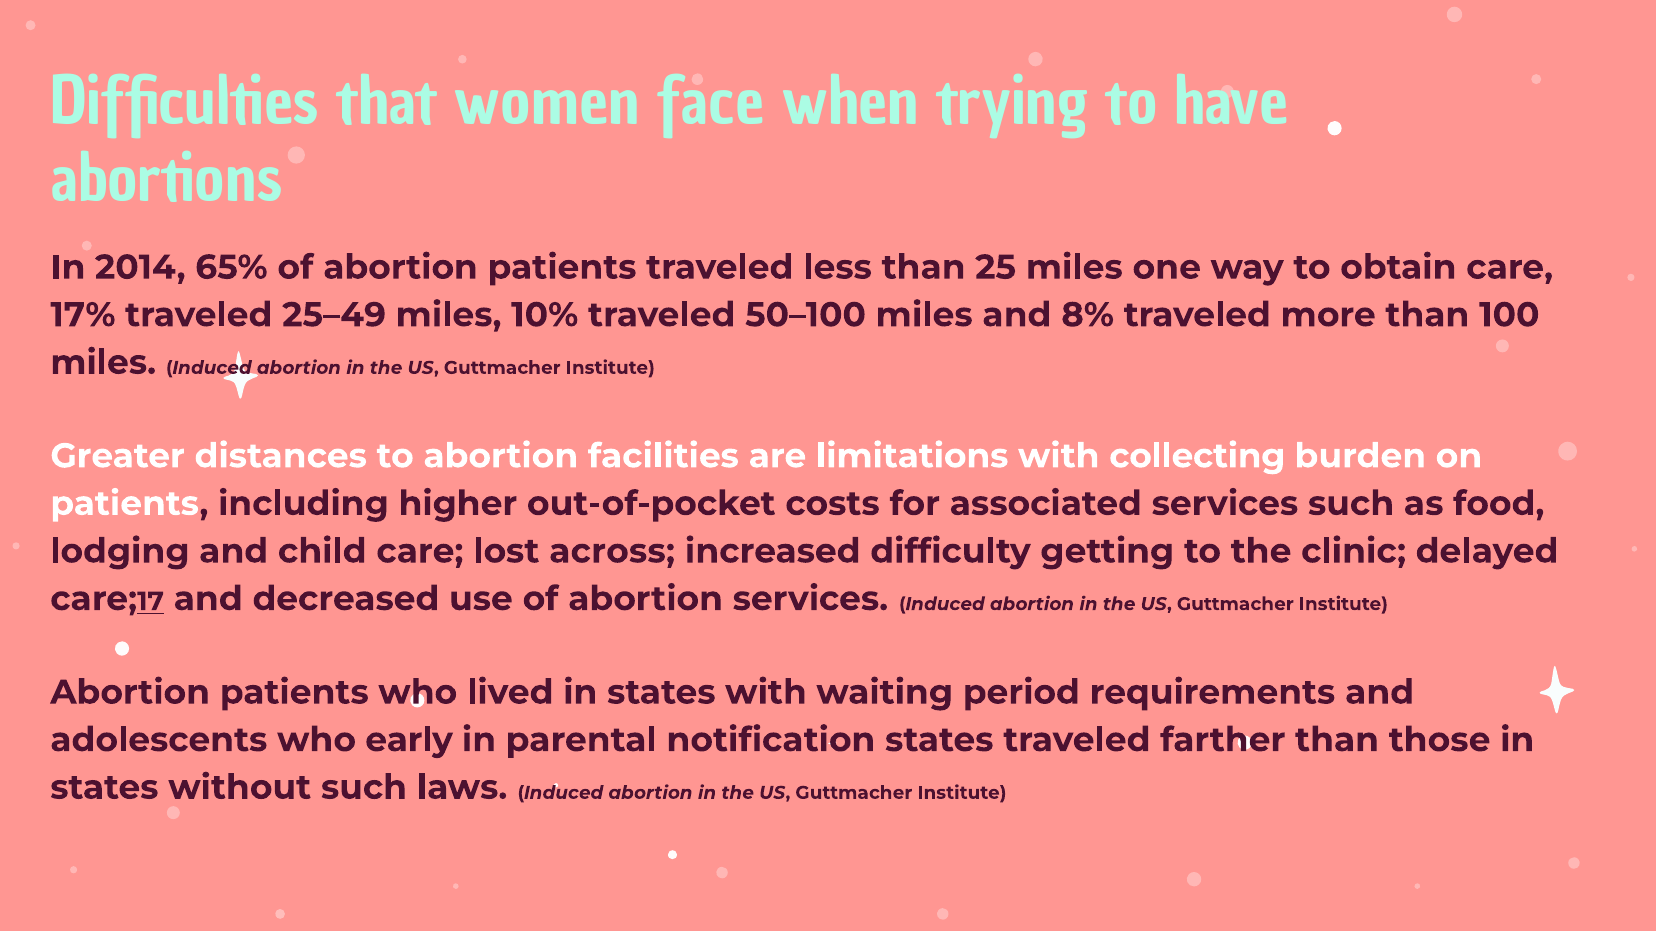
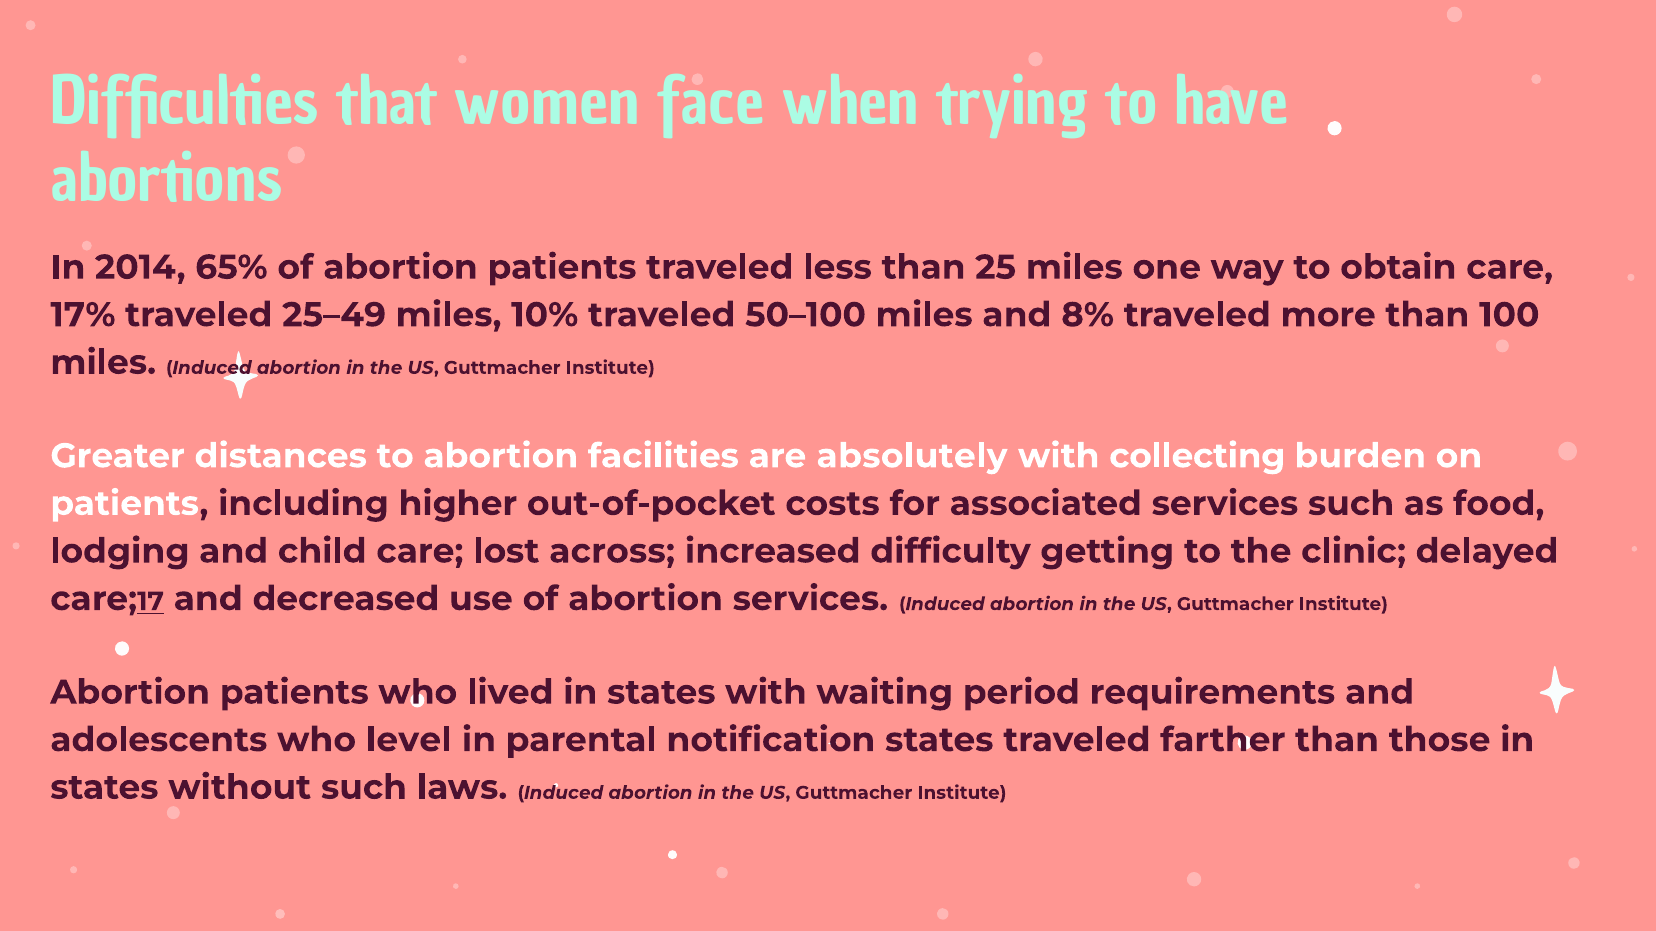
limitations: limitations -> absolutely (912, 456)
early: early -> level (409, 740)
